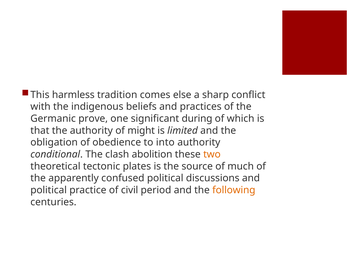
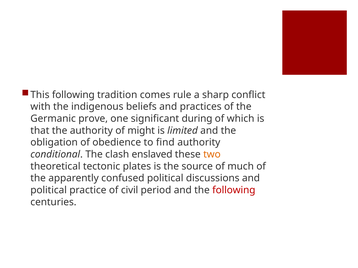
This harmless: harmless -> following (73, 95)
else: else -> rule (182, 95)
into: into -> find (165, 143)
abolition: abolition -> enslaved (152, 155)
following colour: orange -> red (234, 190)
